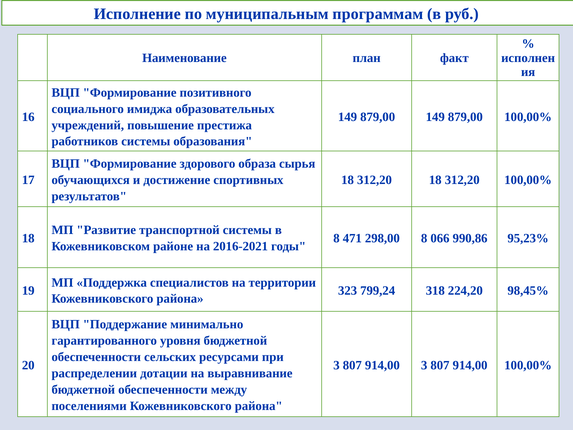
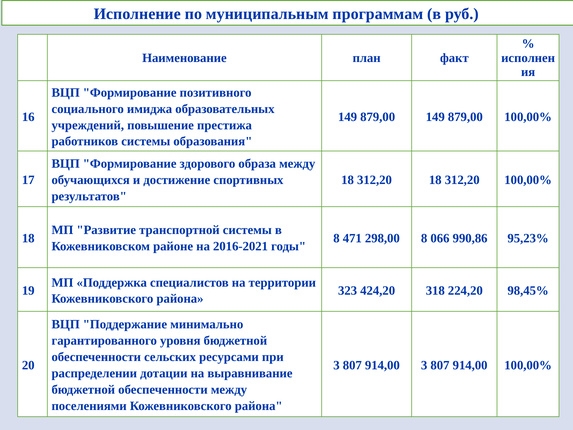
образа сырья: сырья -> между (297, 164)
799,24: 799,24 -> 424,20 (378, 290)
